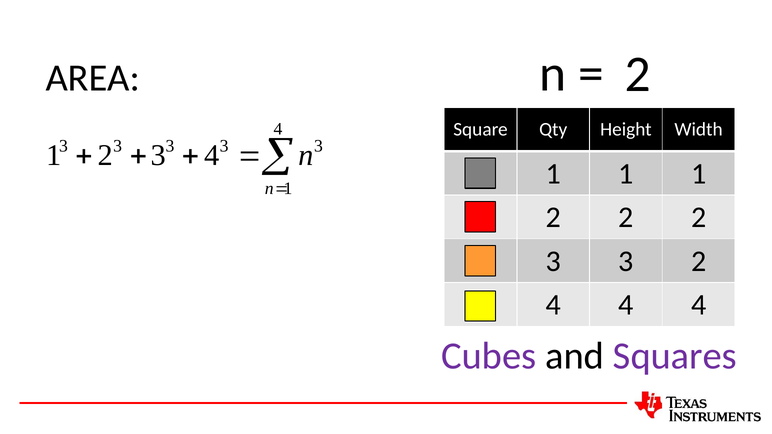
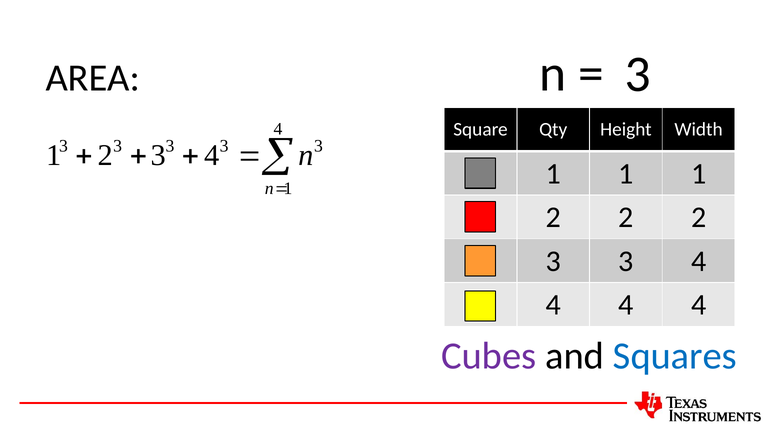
2: 2 -> 3 (638, 74)
2: 2 -> 4 (699, 261)
Squares colour: purple -> blue (675, 356)
